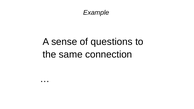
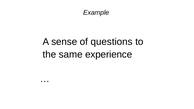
connection: connection -> experience (109, 55)
